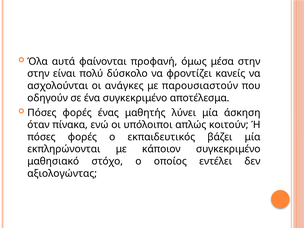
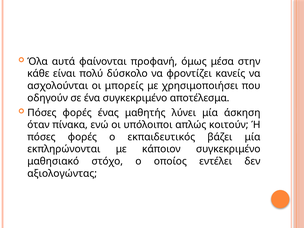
στην: στην -> κάθε (38, 74)
ανάγκες: ανάγκες -> μπορείς (124, 86)
παρουσιαστούν: παρουσιαστούν -> χρησιμοποιήσει (200, 86)
